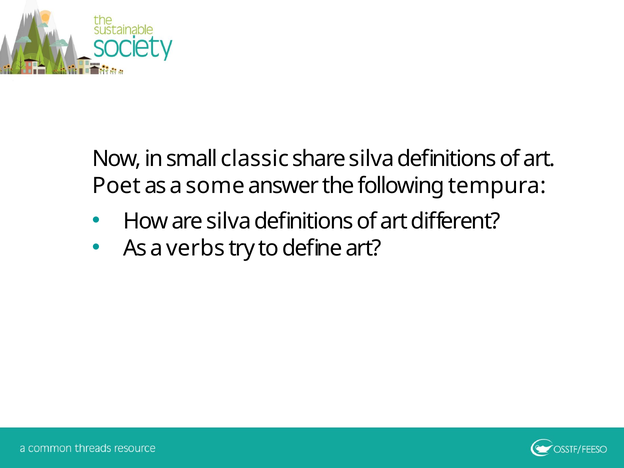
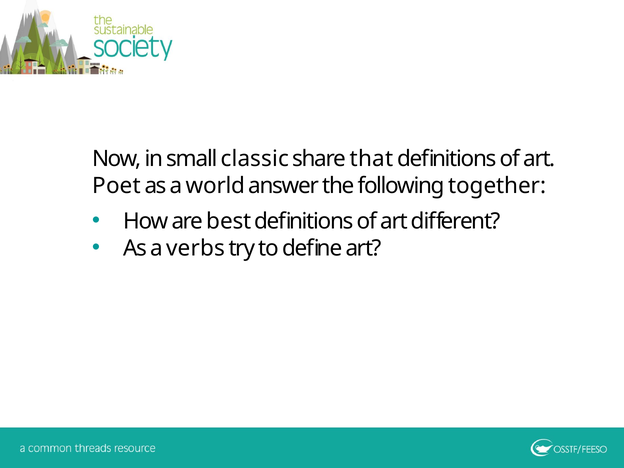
share silva: silva -> that (372, 159)
some: some -> world (216, 186)
tempura: tempura -> together (497, 186)
are silva: silva -> best (229, 221)
